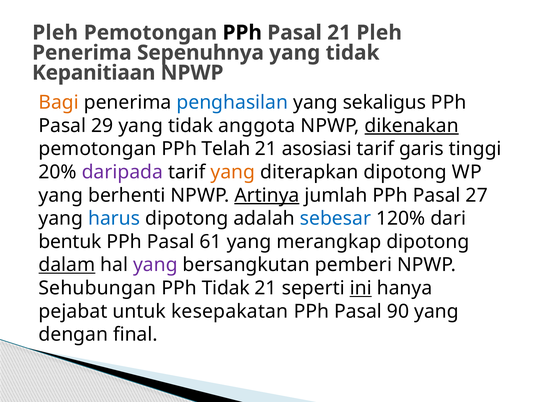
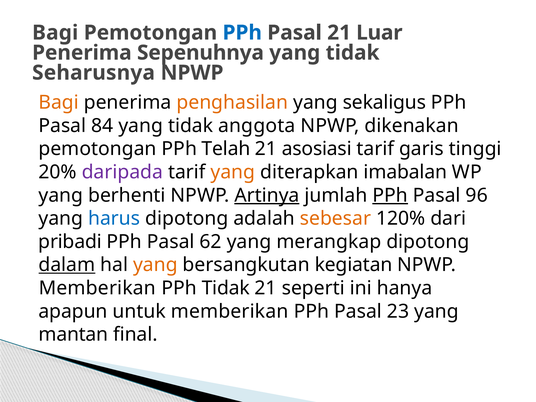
Pleh: Pleh -> Bagi (55, 33)
PPh colour: black -> blue (242, 33)
21 Pleh: Pleh -> Luar (379, 33)
Kepanitiaan: Kepanitiaan -> Seharusnya (94, 73)
penghasilan colour: blue -> orange (232, 102)
29: 29 -> 84 (102, 126)
dikenakan underline: present -> none (412, 126)
diterapkan dipotong: dipotong -> imabalan (405, 172)
PPh underline: none -> present (390, 195)
27: 27 -> 96 (477, 195)
sebesar colour: blue -> orange (335, 219)
bentuk: bentuk -> pribadi (70, 242)
61: 61 -> 62 (211, 242)
yang colour: purple -> orange (155, 265)
pemberi: pemberi -> kegiatan (354, 265)
Sehubungan: Sehubungan -> Memberikan (97, 288)
ini underline: present -> none (361, 288)
pejabat: pejabat -> apapun (73, 311)
untuk kesepakatan: kesepakatan -> memberikan (230, 311)
90: 90 -> 23 (398, 311)
dengan: dengan -> mantan (73, 335)
